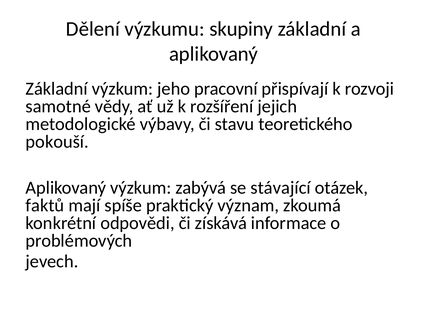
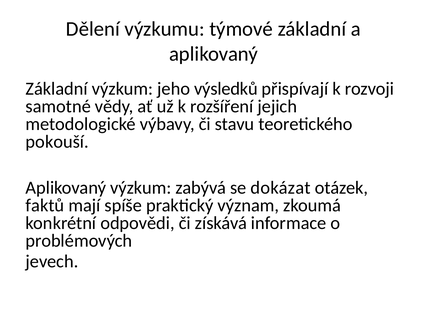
skupiny: skupiny -> týmové (241, 29)
pracovní: pracovní -> výsledků (226, 88)
stávající: stávající -> dokázat (281, 187)
